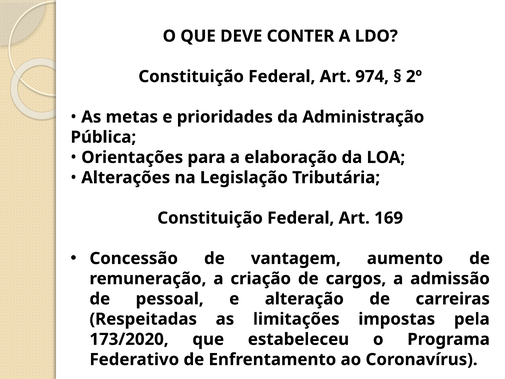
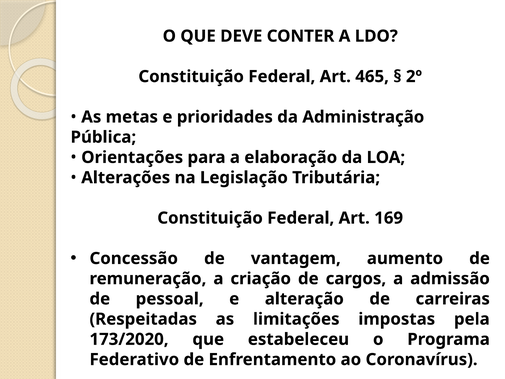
974: 974 -> 465 (372, 76)
